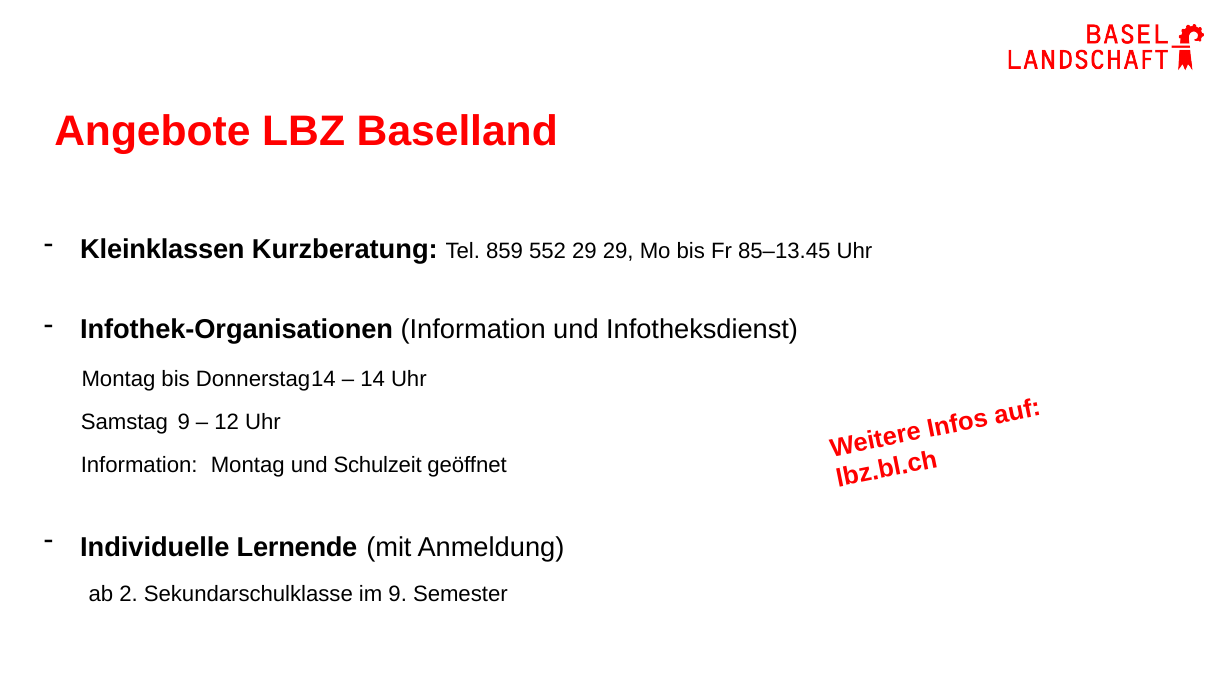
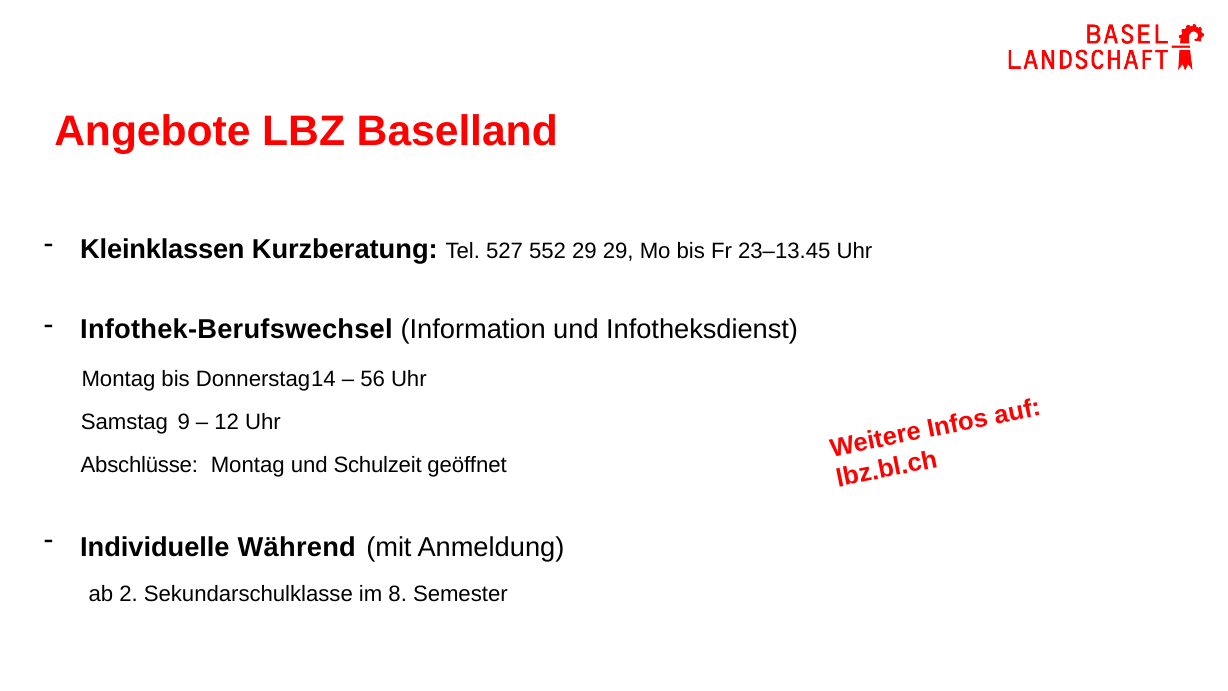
859: 859 -> 527 (505, 251)
85–13.45: 85–13.45 -> 23–13.45 (784, 251)
Infothek-Organisationen: Infothek-Organisationen -> Infothek-Berufswechsel (236, 329)
14: 14 -> 56 (373, 379)
Information: Information -> Abschlüsse (139, 465)
Lernende: Lernende -> Während (297, 548)
im 9: 9 -> 8 (398, 594)
